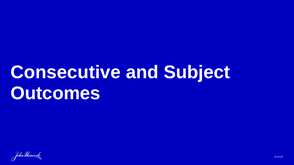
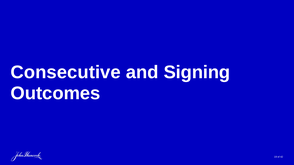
Subject: Subject -> Signing (197, 72)
